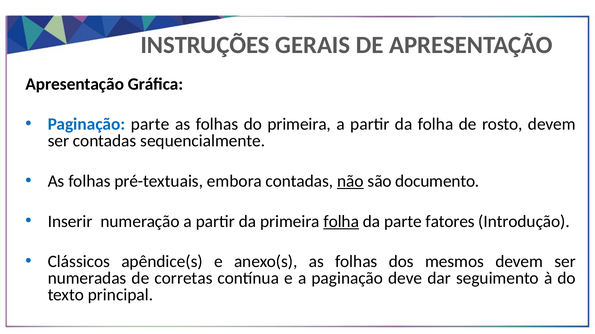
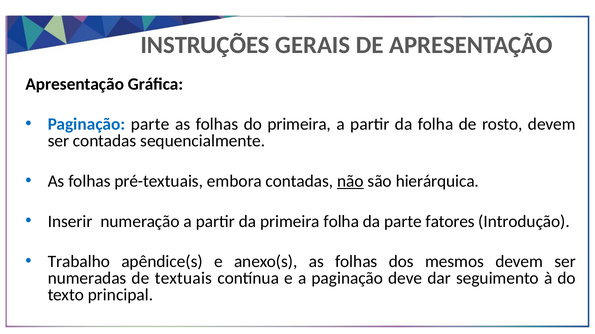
documento: documento -> hierárquica (437, 181)
folha underline: present -> none (341, 222)
Clássicos: Clássicos -> Trabalho (79, 262)
corretas: corretas -> textuais (183, 279)
